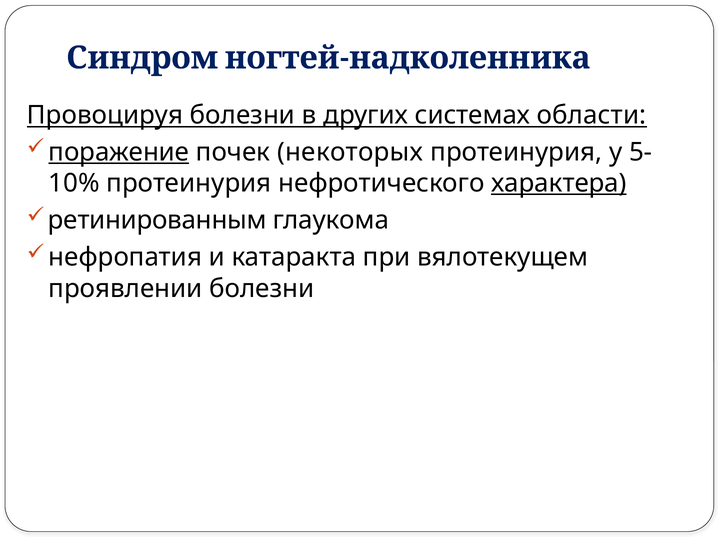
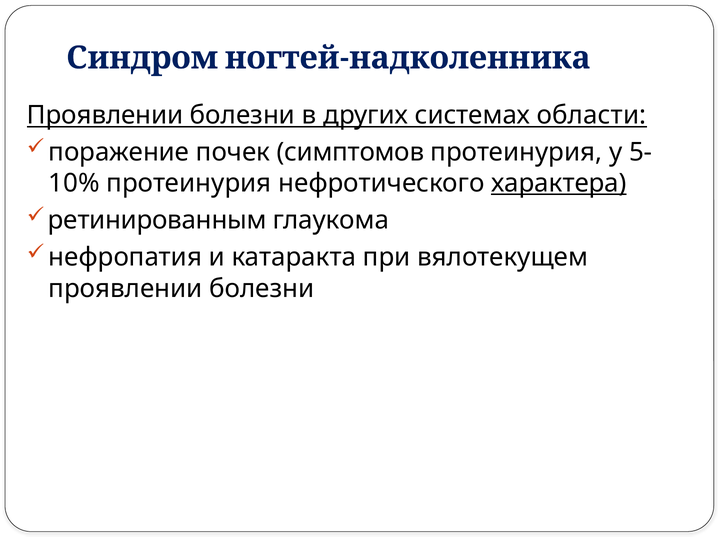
Провоцируя: Провоцируя -> Проявлении (105, 115)
поражение underline: present -> none (119, 152)
некоторых: некоторых -> симптомов (350, 152)
